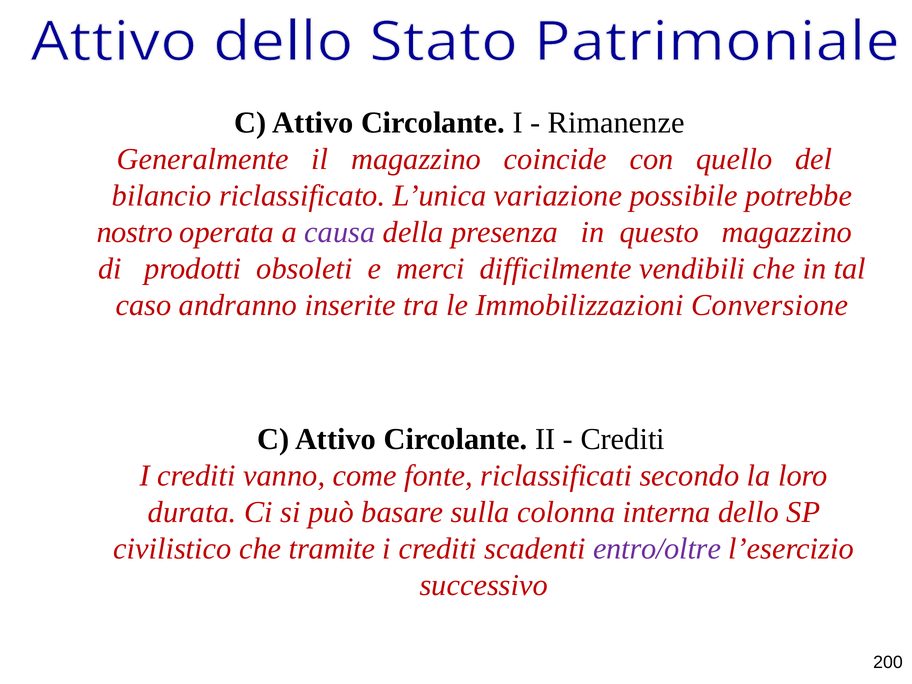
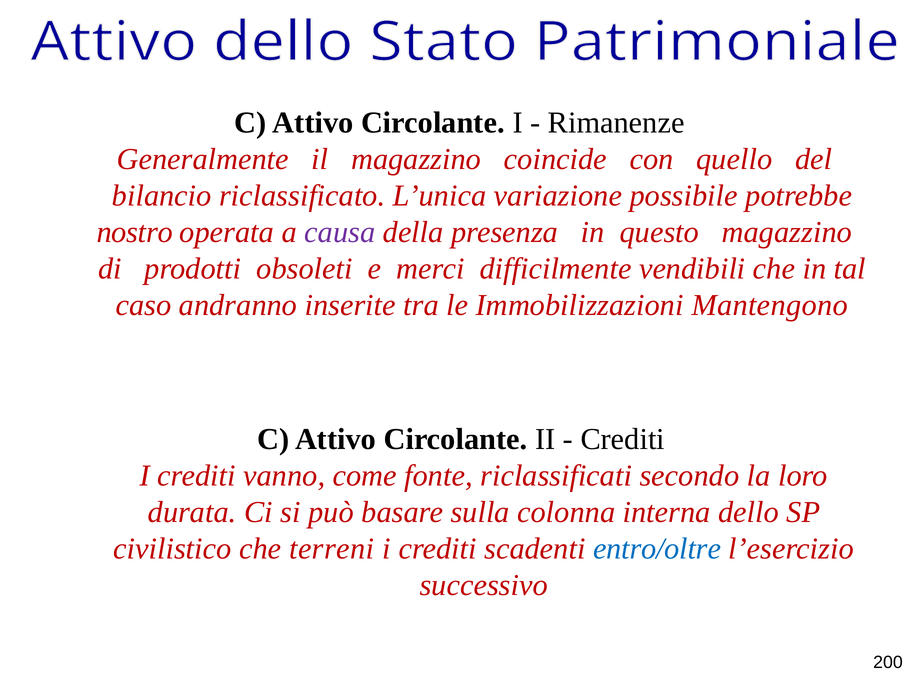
Conversione: Conversione -> Mantengono (770, 305)
tramite: tramite -> terreni (332, 549)
entro/oltre colour: purple -> blue (657, 549)
